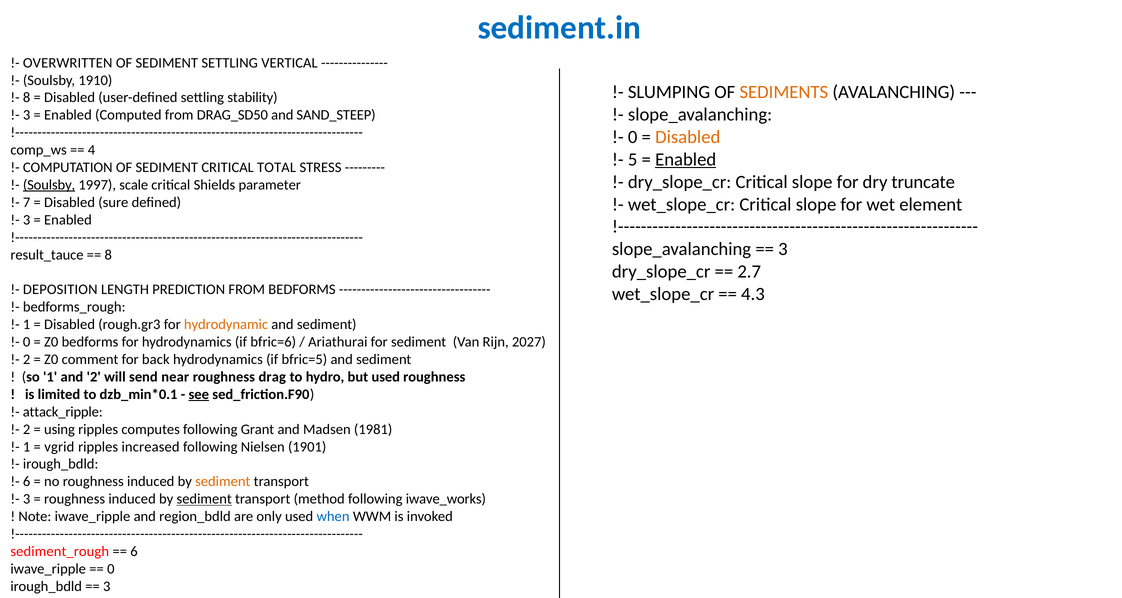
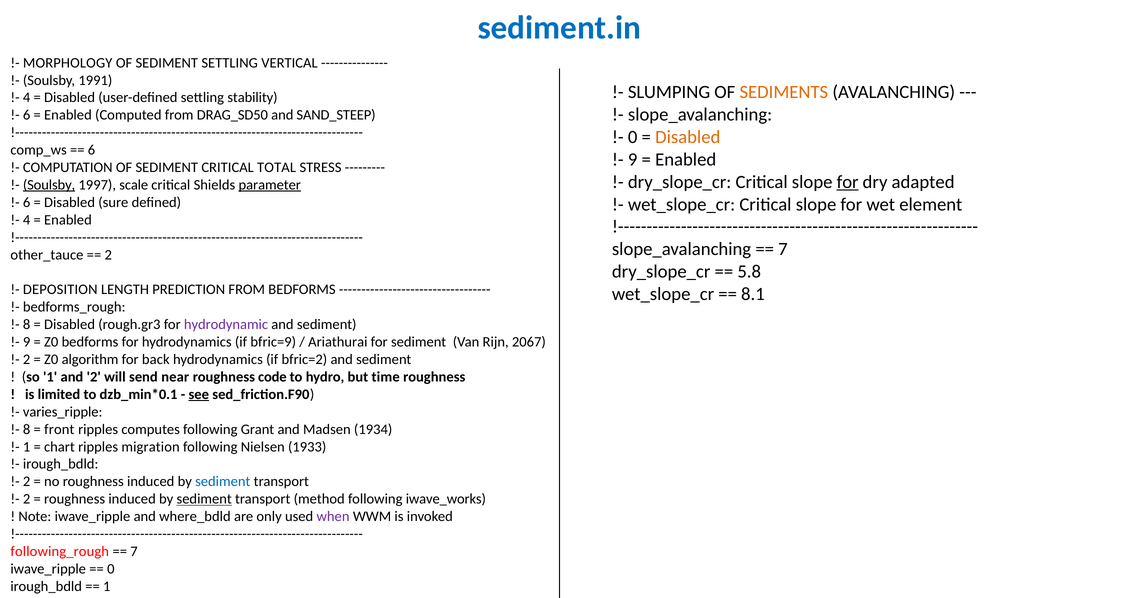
OVERWRITTEN: OVERWRITTEN -> MORPHOLOGY (68, 63)
1910: 1910 -> 1991 (95, 80)
8: 8 -> 4 (27, 98)
3: 3 -> 6 (27, 115)
4: 4 -> 6 (92, 150)
5: 5 -> 9 (633, 160)
Enabled underline: present -> none (686, 160)
for underline: none -> present (848, 182)
truncate: truncate -> adapted (923, 182)
parameter underline: none -> present (270, 185)
7: 7 -> 6 (27, 203)
3: 3 -> 4 (27, 220)
3: 3 -> 7 (783, 249)
result_tauce: result_tauce -> other_tauce (47, 255)
8: 8 -> 2 (108, 255)
2.7: 2.7 -> 5.8 (749, 272)
4.3: 4.3 -> 8.1 (753, 294)
1: 1 -> 8 (27, 325)
hydrodynamic colour: orange -> purple (226, 325)
0: 0 -> 9 (27, 342)
bfric=6: bfric=6 -> bfric=9 (273, 342)
2027: 2027 -> 2067 (529, 342)
comment: comment -> algorithm (90, 360)
bfric=5: bfric=5 -> bfric=2 (304, 360)
drag: drag -> code (272, 377)
but used: used -> time (386, 377)
attack_ripple: attack_ripple -> varies_ripple (63, 412)
2: 2 -> 8 (27, 430)
using: using -> front (59, 430)
1981: 1981 -> 1934 (373, 430)
vgrid: vgrid -> chart (59, 447)
increased: increased -> migration (151, 447)
1901: 1901 -> 1933 (307, 447)
6: 6 -> 2 (27, 482)
sediment colour: orange -> blue (223, 482)
3: 3 -> 2 (27, 499)
region_bdld: region_bdld -> where_bdld (195, 517)
when colour: blue -> purple (333, 517)
sediment_rough: sediment_rough -> following_rough (60, 552)
6: 6 -> 7 (134, 552)
3: 3 -> 1 (107, 587)
